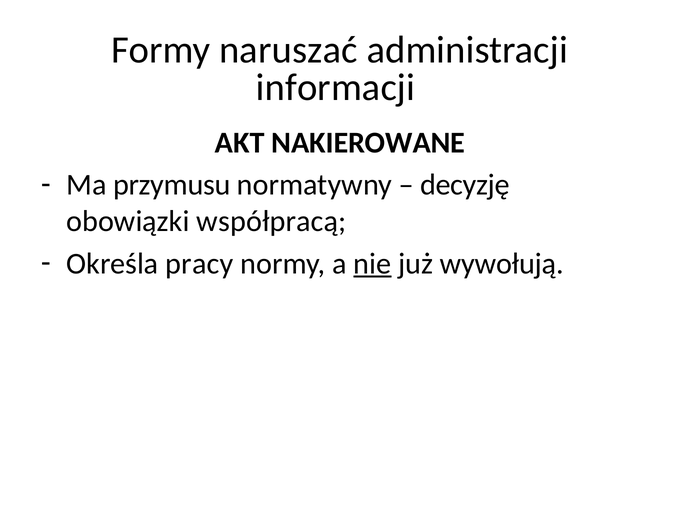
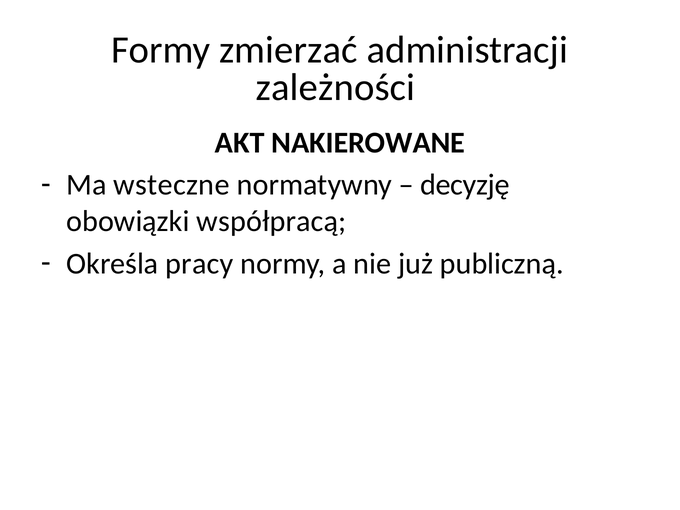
naruszać: naruszać -> zmierzać (288, 50)
informacji: informacji -> zależności (335, 87)
przymusu: przymusu -> wsteczne (171, 185)
nie underline: present -> none (372, 264)
wywołują: wywołują -> publiczną (502, 264)
